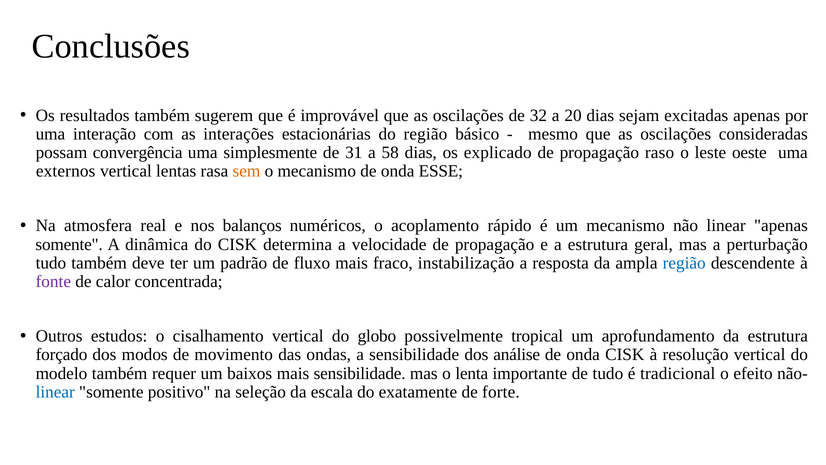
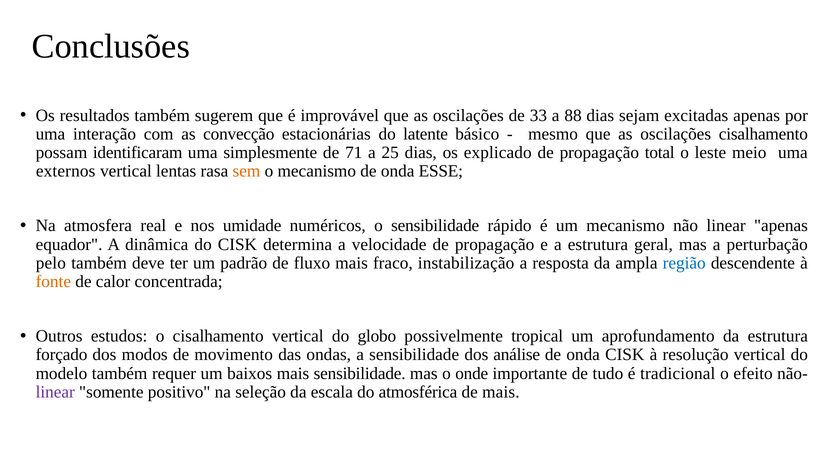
32: 32 -> 33 (538, 115)
20: 20 -> 88 (573, 115)
interações: interações -> convecção (239, 134)
do região: região -> latente (426, 134)
oscilações consideradas: consideradas -> cisalhamento (763, 134)
convergência: convergência -> identificaram (138, 153)
31: 31 -> 71 (354, 153)
58: 58 -> 25 (390, 153)
raso: raso -> total (660, 153)
oeste: oeste -> meio (749, 153)
balanços: balanços -> umidade (252, 226)
o acoplamento: acoplamento -> sensibilidade (435, 226)
somente: somente -> equador (69, 244)
tudo: tudo -> pelo (51, 263)
fonte colour: purple -> orange (53, 281)
lenta: lenta -> onde (472, 373)
linear colour: blue -> purple (55, 392)
exatamente: exatamente -> atmosférica (418, 392)
de forte: forte -> mais (501, 392)
